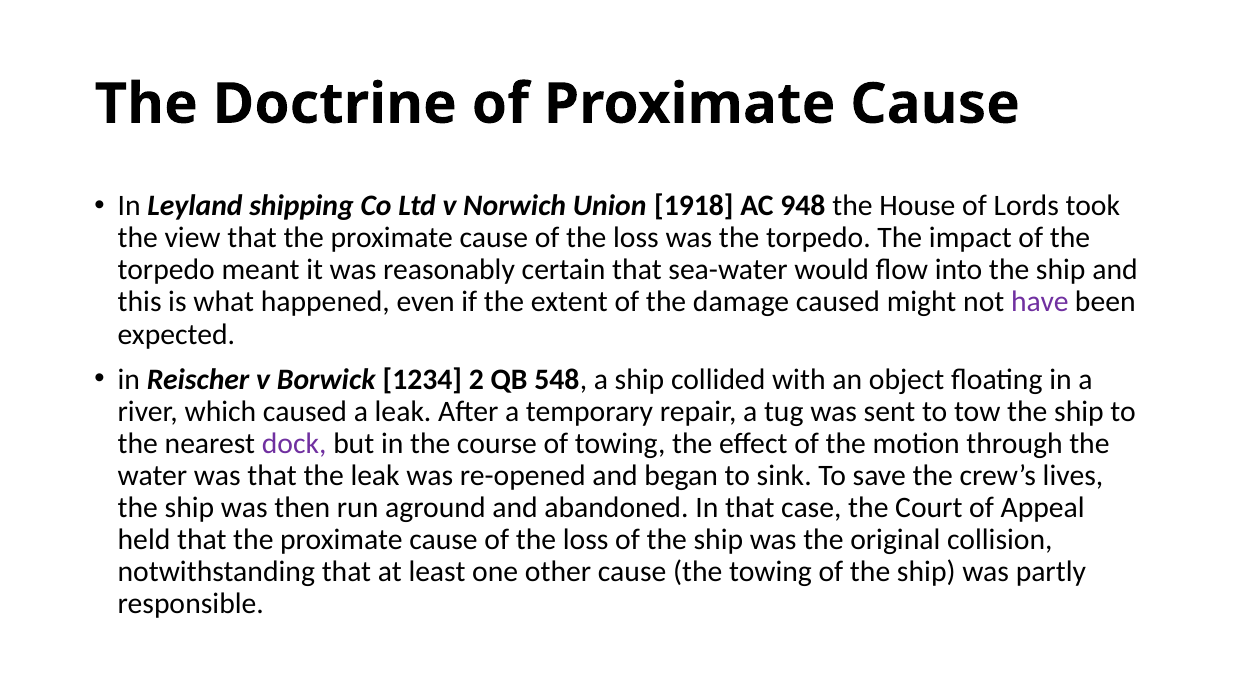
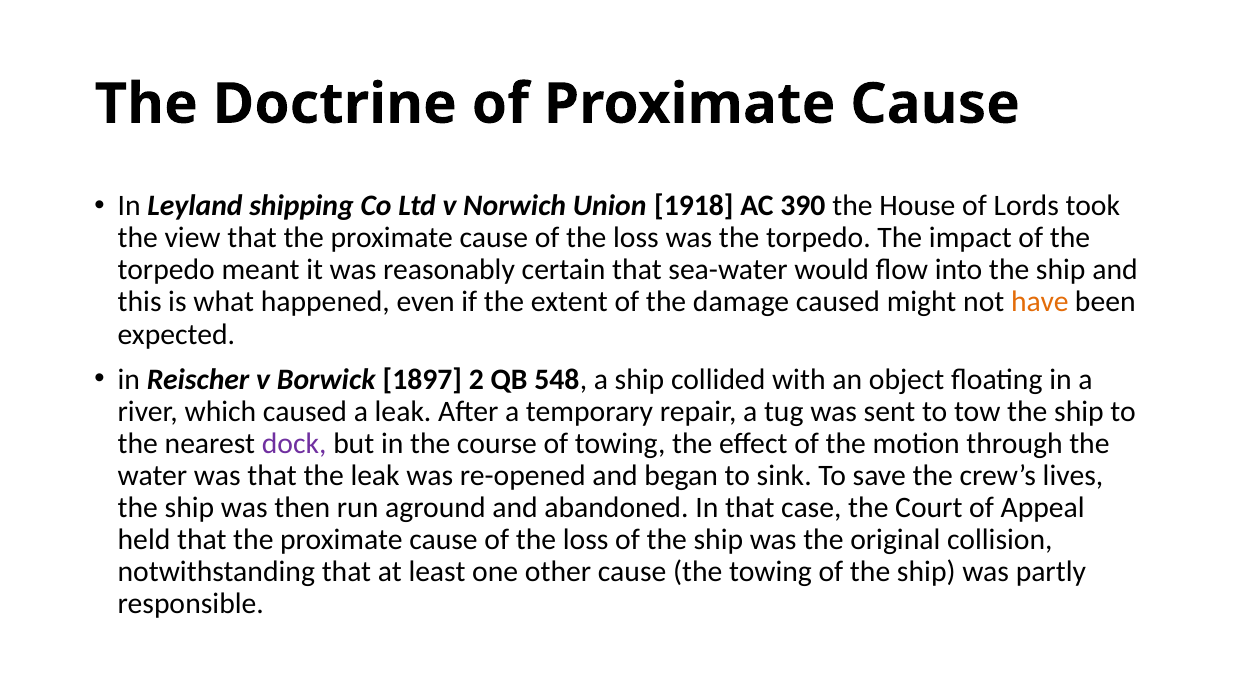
948: 948 -> 390 (803, 206)
have colour: purple -> orange (1040, 302)
1234: 1234 -> 1897 (422, 379)
